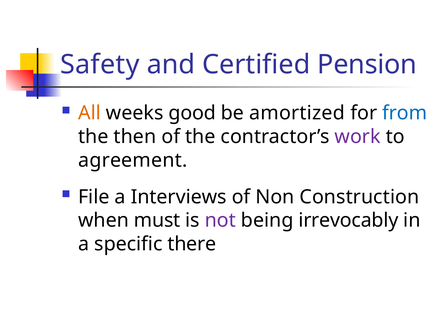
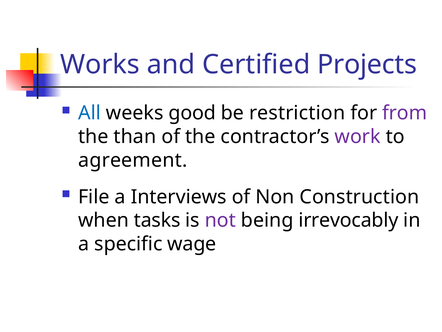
Safety: Safety -> Works (100, 64)
Pension: Pension -> Projects (367, 64)
All colour: orange -> blue (90, 113)
amortized: amortized -> restriction (297, 113)
from colour: blue -> purple (405, 113)
then: then -> than (135, 136)
must: must -> tasks (157, 220)
there: there -> wage (192, 244)
